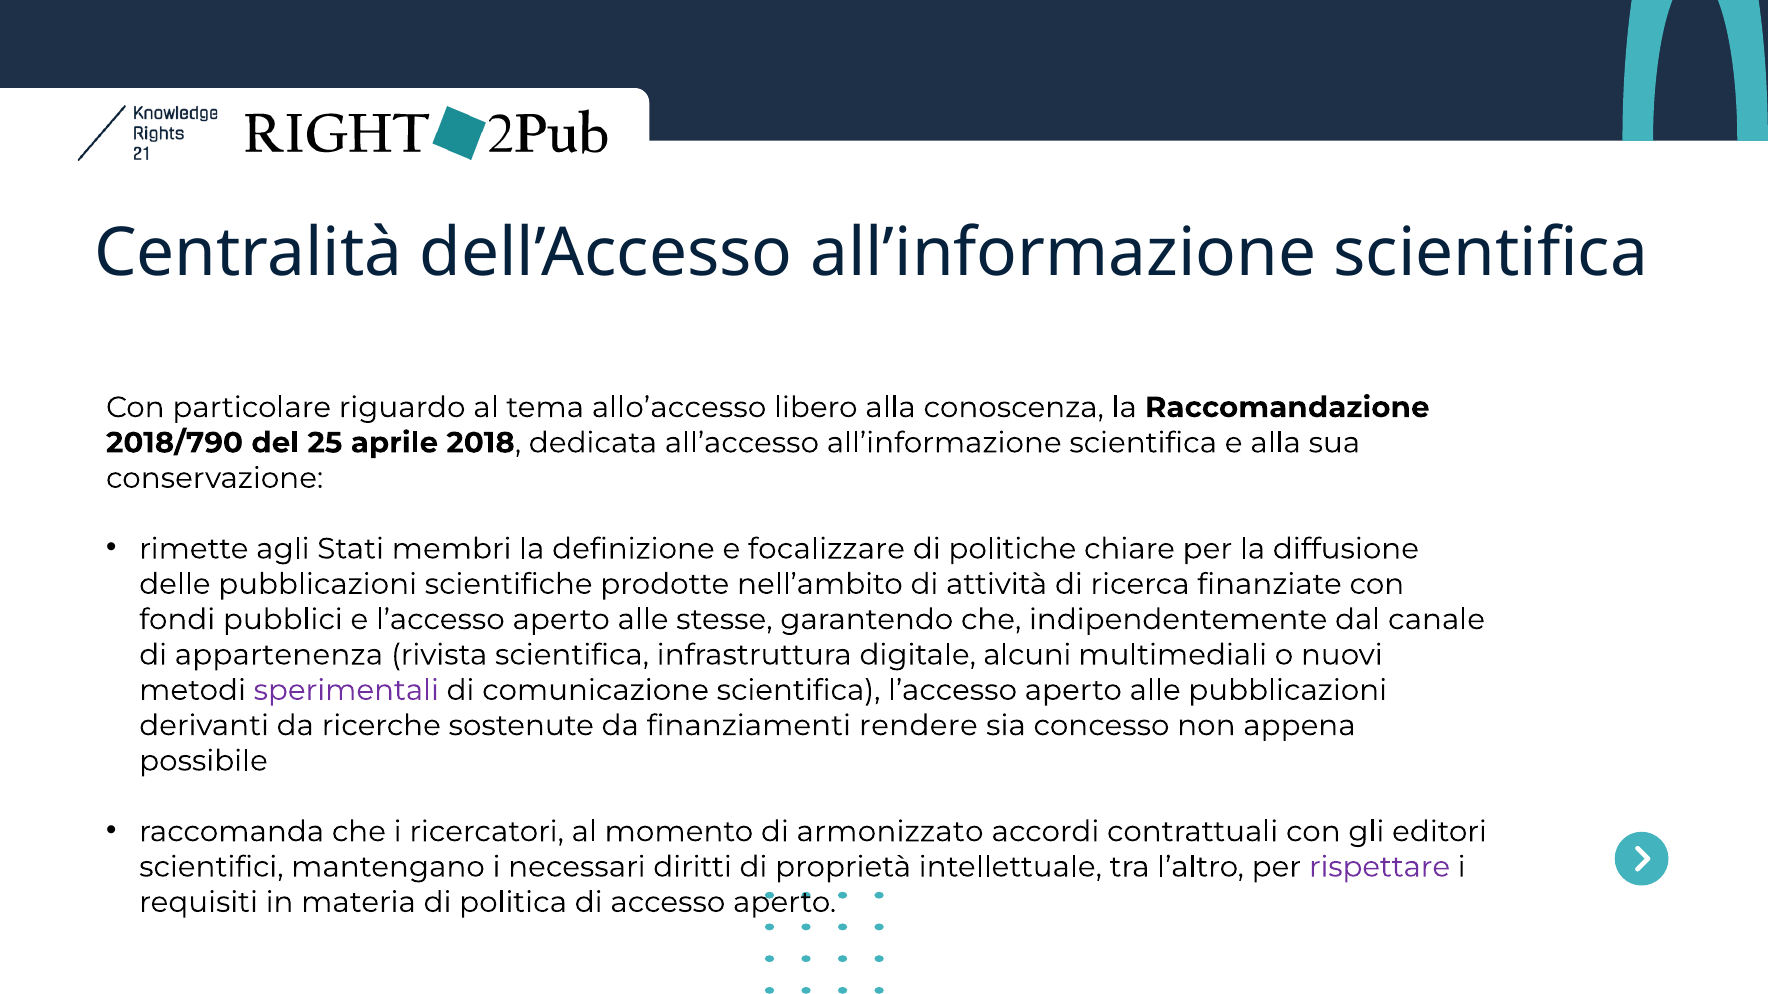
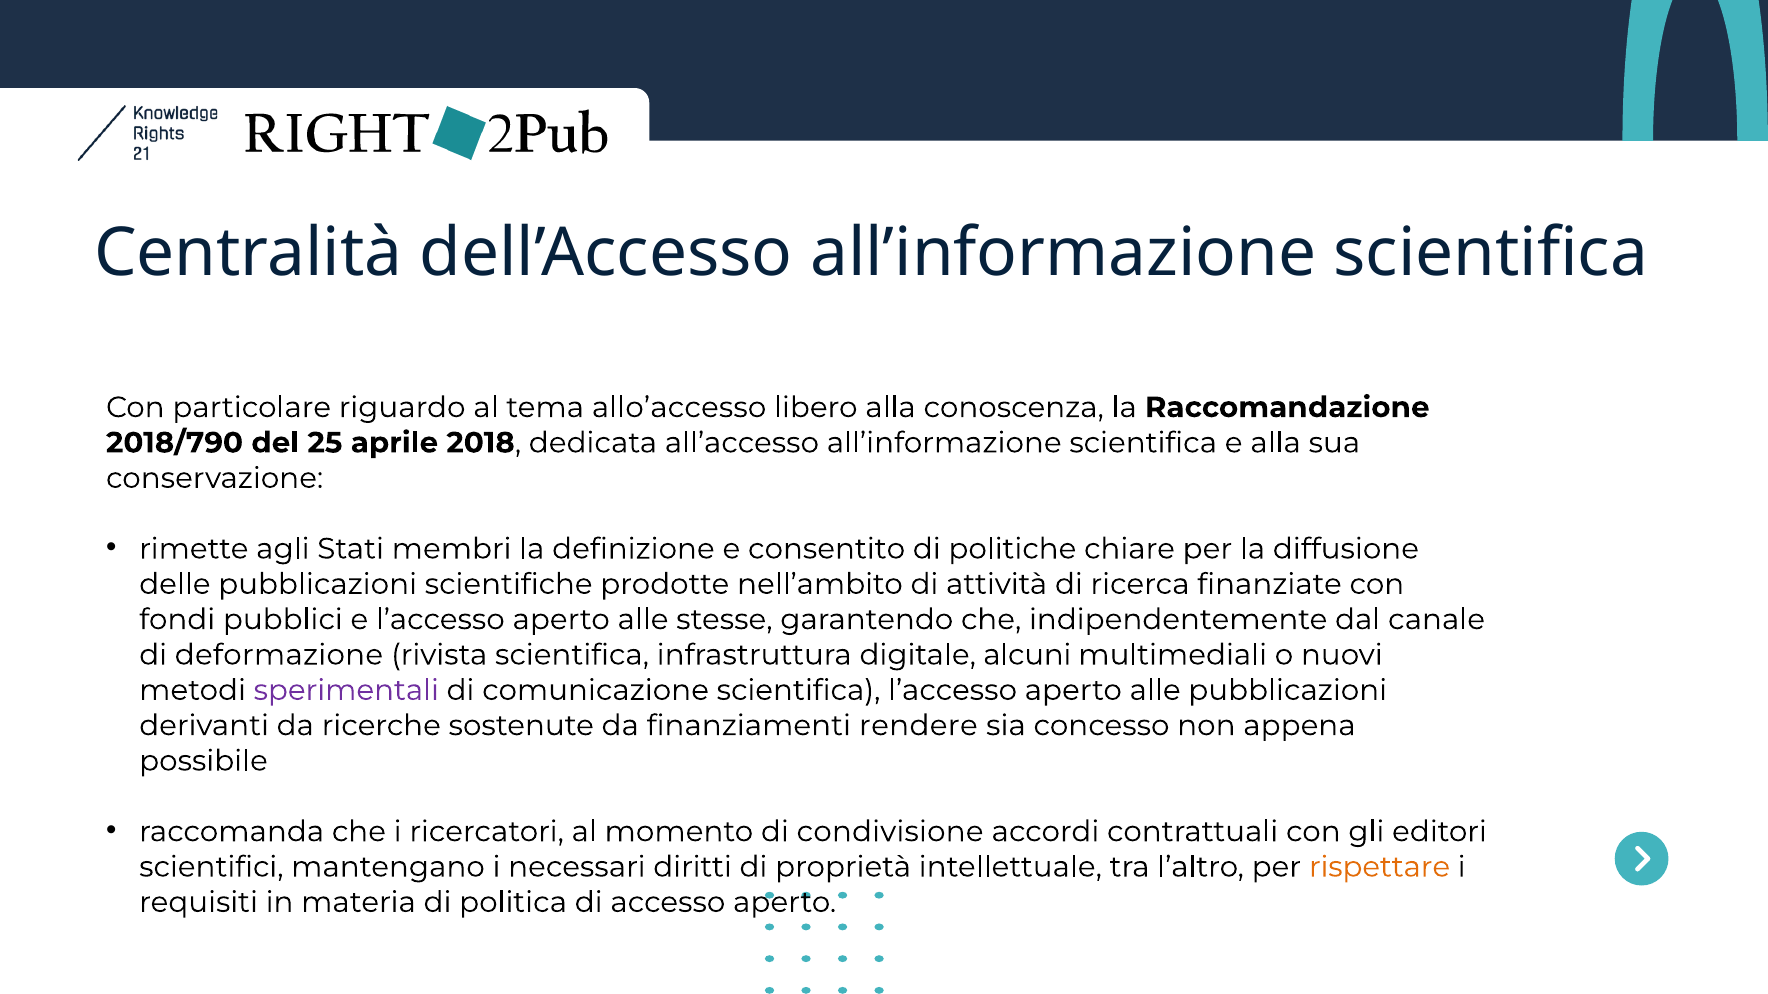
focalizzare: focalizzare -> consentito (827, 549)
appartenenza: appartenenza -> deformazione (279, 655)
armonizzato: armonizzato -> condivisione (890, 832)
rispettare colour: purple -> orange (1380, 867)
